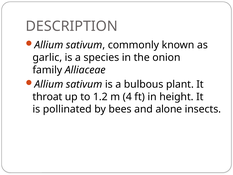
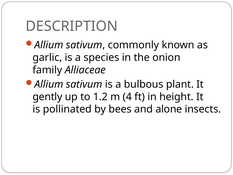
throat: throat -> gently (47, 97)
